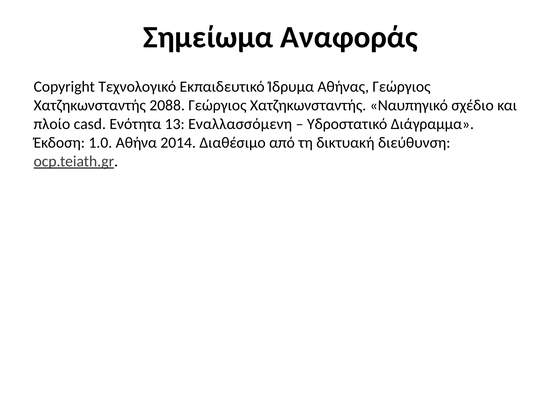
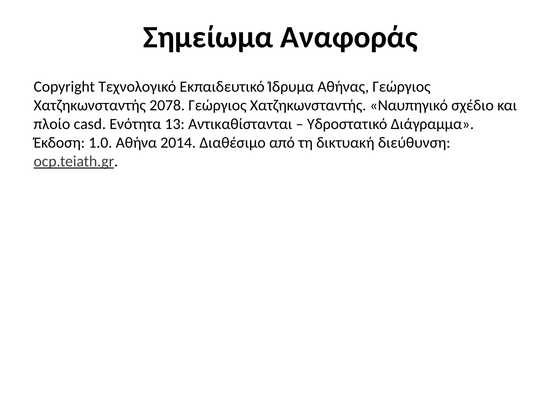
2088: 2088 -> 2078 (167, 105)
Εναλλασσόμενη: Εναλλασσόμενη -> Αντικαθίστανται (240, 124)
